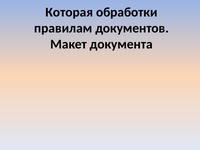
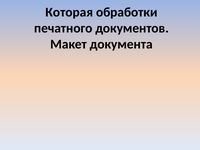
правилам: правилам -> печатного (63, 28)
